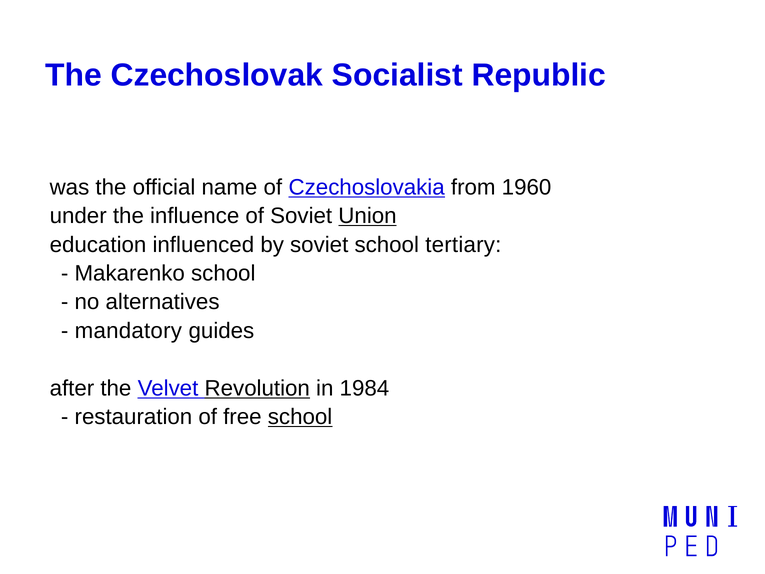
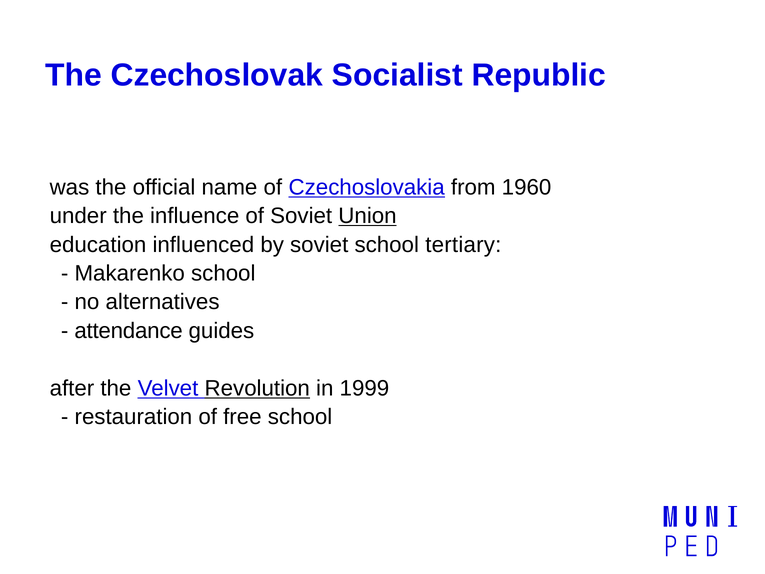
mandatory: mandatory -> attendance (129, 331)
1984: 1984 -> 1999 (364, 388)
school underline: present -> none (300, 417)
